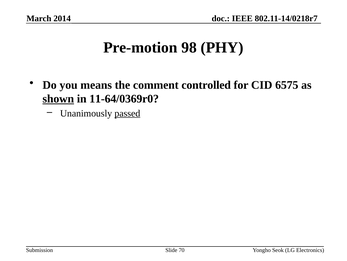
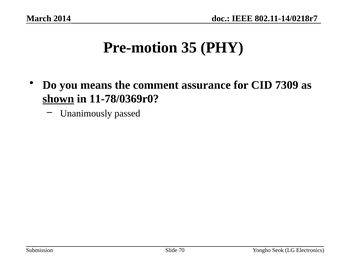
98: 98 -> 35 (189, 47)
controlled: controlled -> assurance (206, 85)
6575: 6575 -> 7309 (287, 85)
11-64/0369r0: 11-64/0369r0 -> 11-78/0369r0 (124, 99)
passed underline: present -> none (127, 113)
